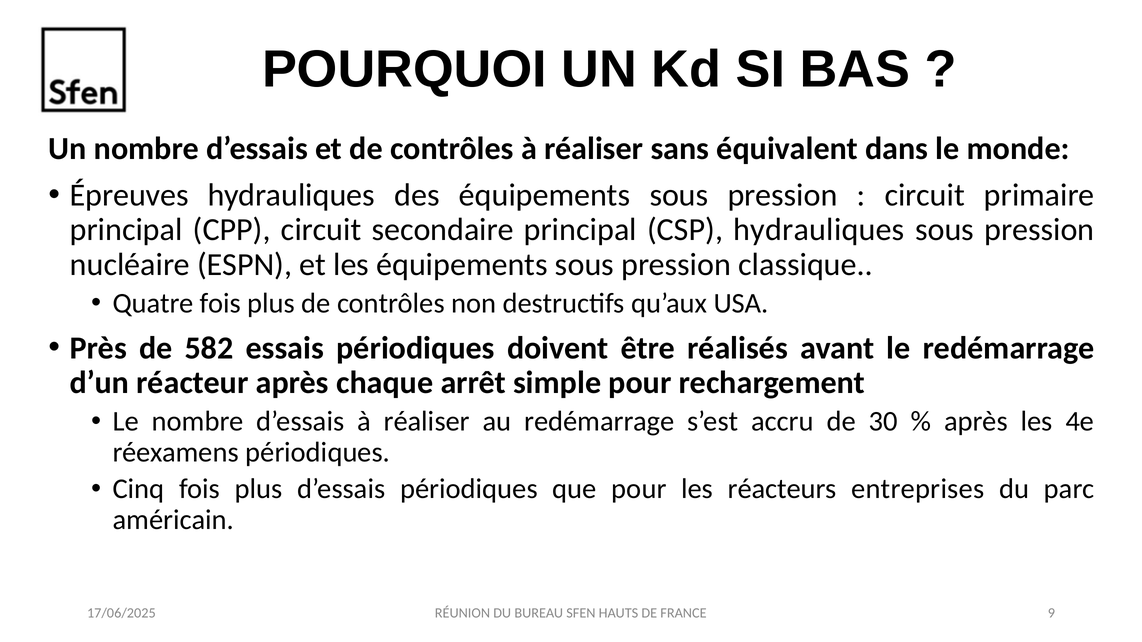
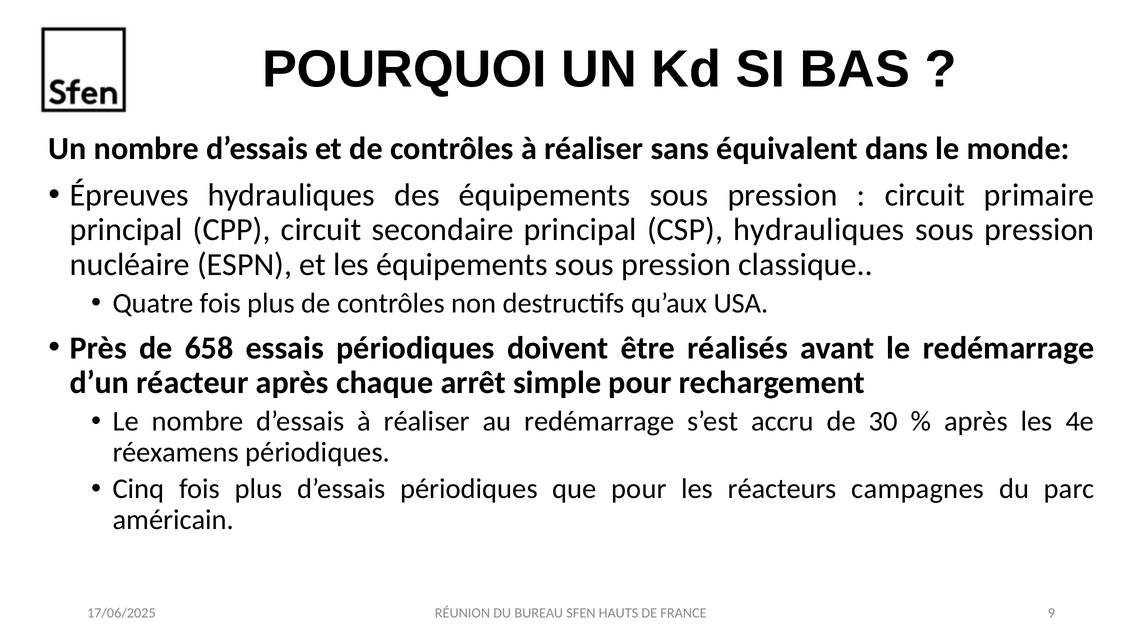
582: 582 -> 658 (209, 348)
entreprises: entreprises -> campagnes (918, 489)
